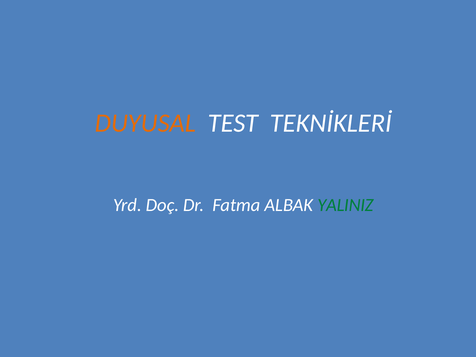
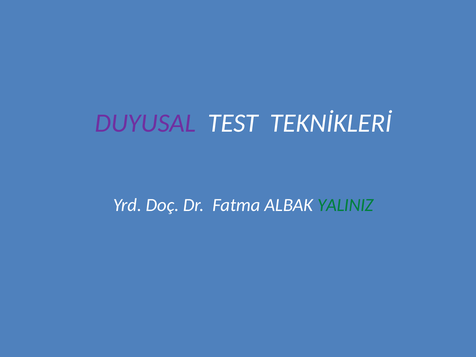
DUYUSAL colour: orange -> purple (145, 123)
